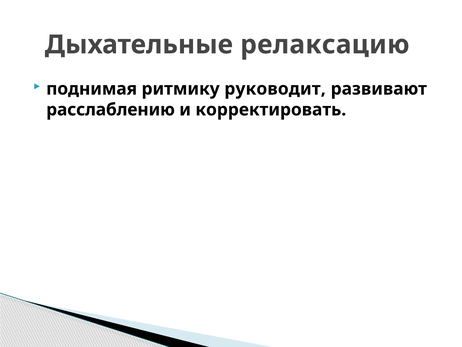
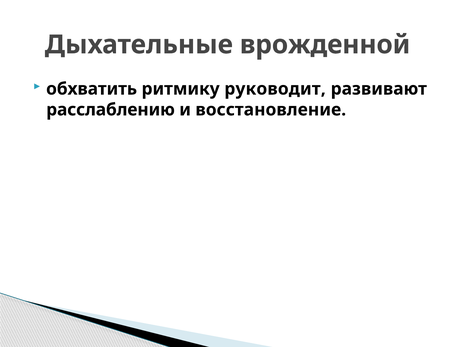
релаксацию: релаксацию -> врожденной (325, 45)
поднимая: поднимая -> обхватить (92, 89)
корректировать: корректировать -> восстановление (271, 110)
